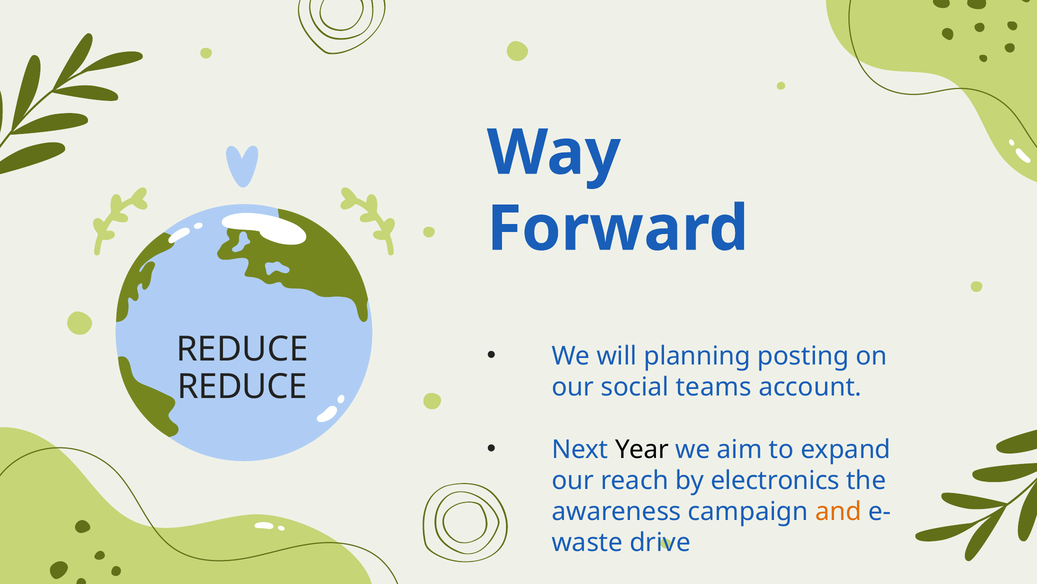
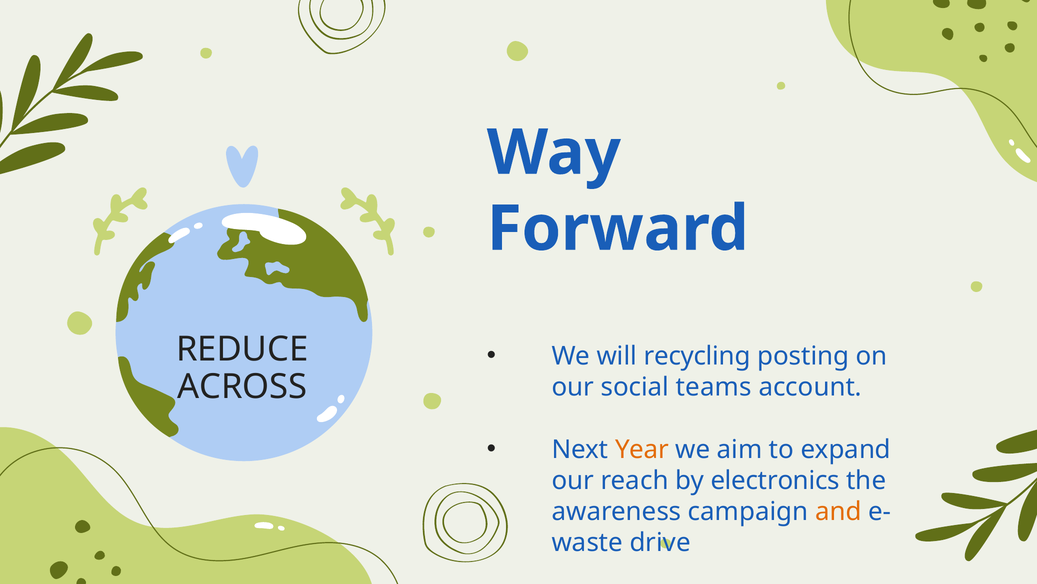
planning: planning -> recycling (697, 356)
REDUCE: REDUCE -> ACROSS (242, 386)
Year colour: black -> orange (642, 449)
